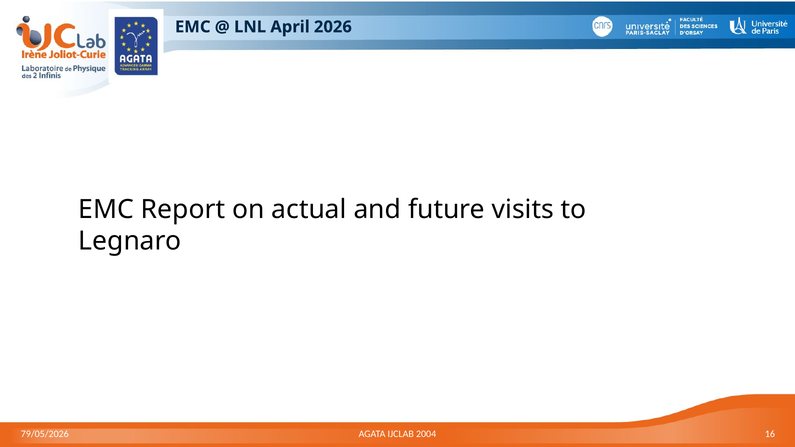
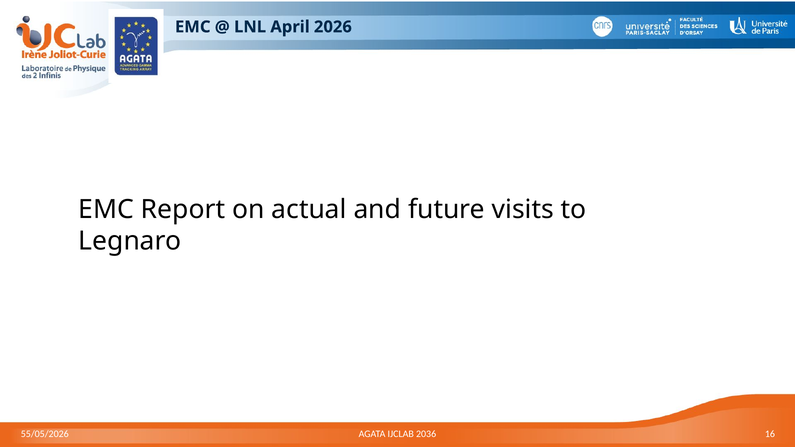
2004: 2004 -> 2036 (426, 434)
79/05/2026: 79/05/2026 -> 55/05/2026 (45, 434)
